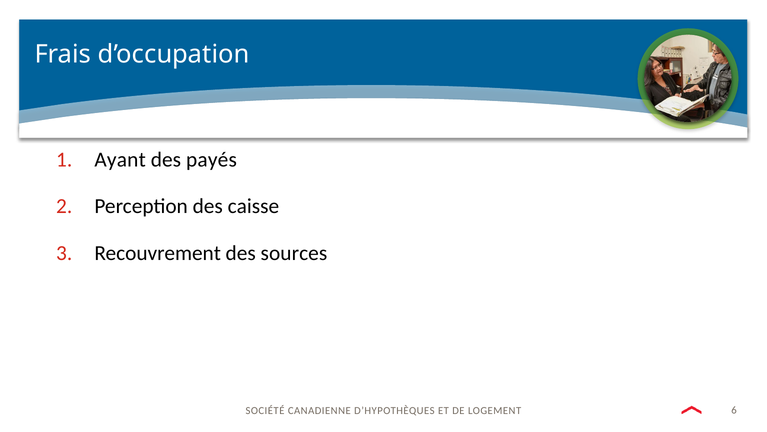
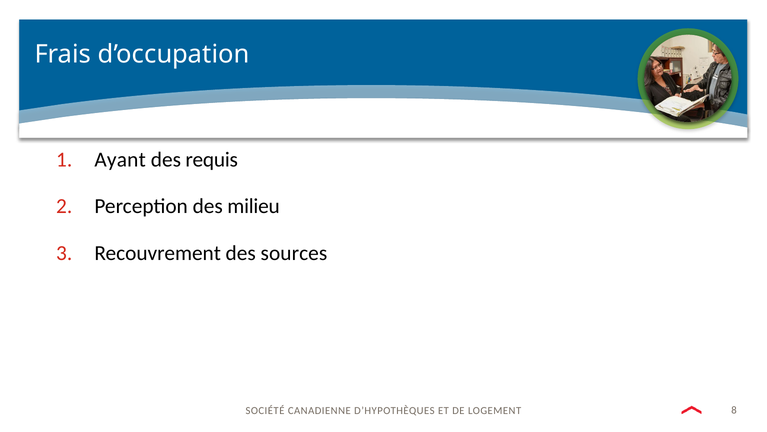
payés: payés -> requis (212, 159)
caisse: caisse -> milieu (254, 206)
6: 6 -> 8 (734, 410)
